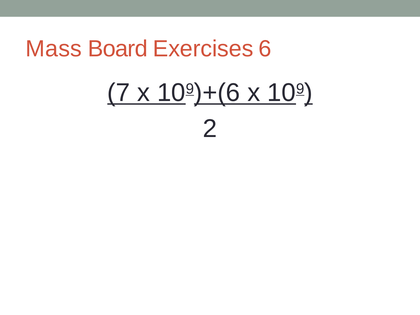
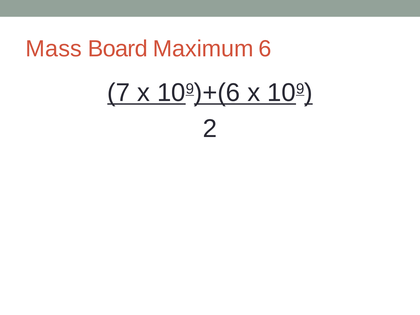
Exercises: Exercises -> Maximum (203, 49)
